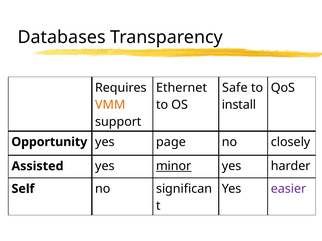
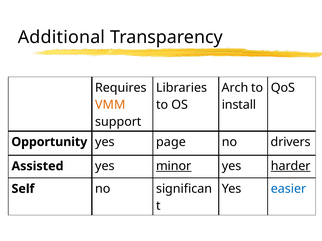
Databases: Databases -> Additional (61, 37)
Ethernet: Ethernet -> Libraries (182, 88)
Safe: Safe -> Arch (235, 88)
closely: closely -> drivers (291, 142)
harder underline: none -> present (291, 166)
easier colour: purple -> blue (289, 189)
